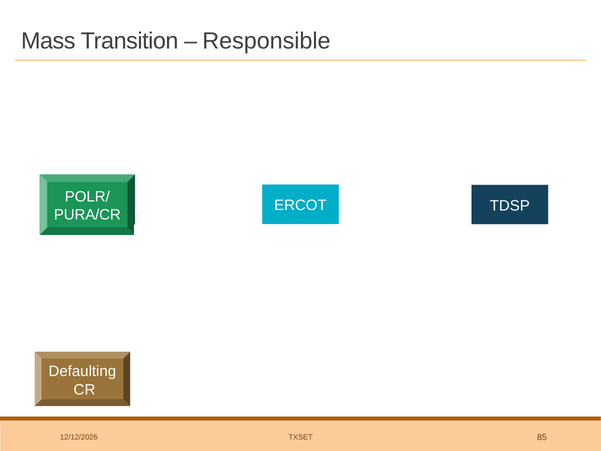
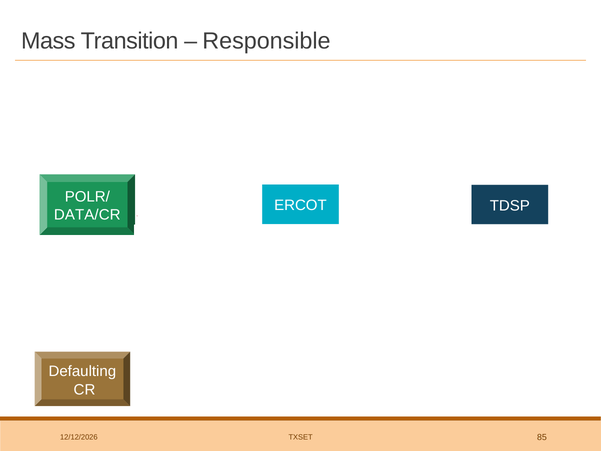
PURA/CR: PURA/CR -> DATA/CR (87, 215)
